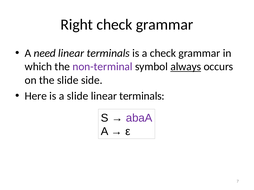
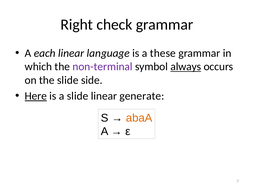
need: need -> each (45, 53)
terminals: terminals -> language (108, 53)
a check: check -> these (163, 53)
Here underline: none -> present (36, 96)
terminals: terminals -> generate (142, 96)
abaA colour: purple -> orange (139, 118)
